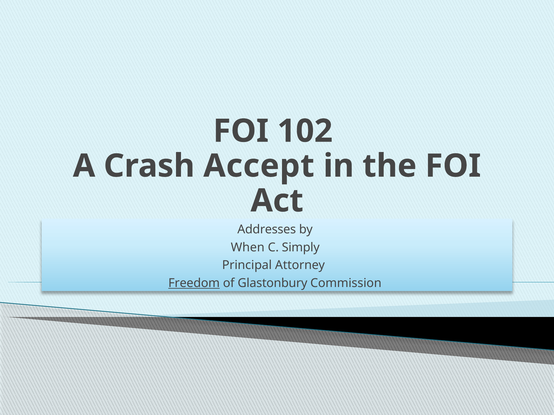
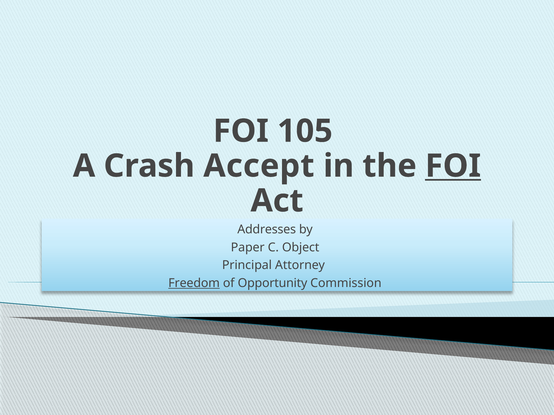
102: 102 -> 105 (305, 131)
FOI underline: none -> present (453, 166)
When: When -> Paper (248, 248)
Simply: Simply -> Object (301, 248)
Glastonbury: Glastonbury -> Opportunity (273, 283)
